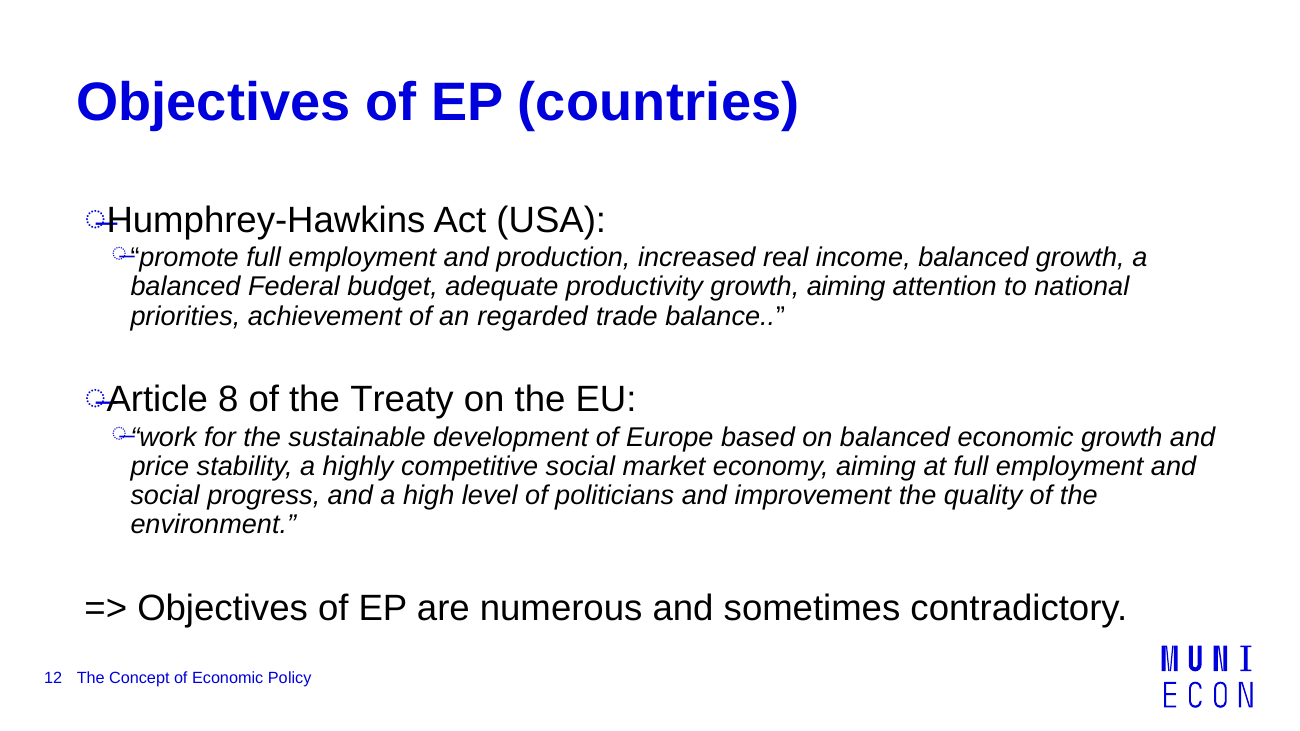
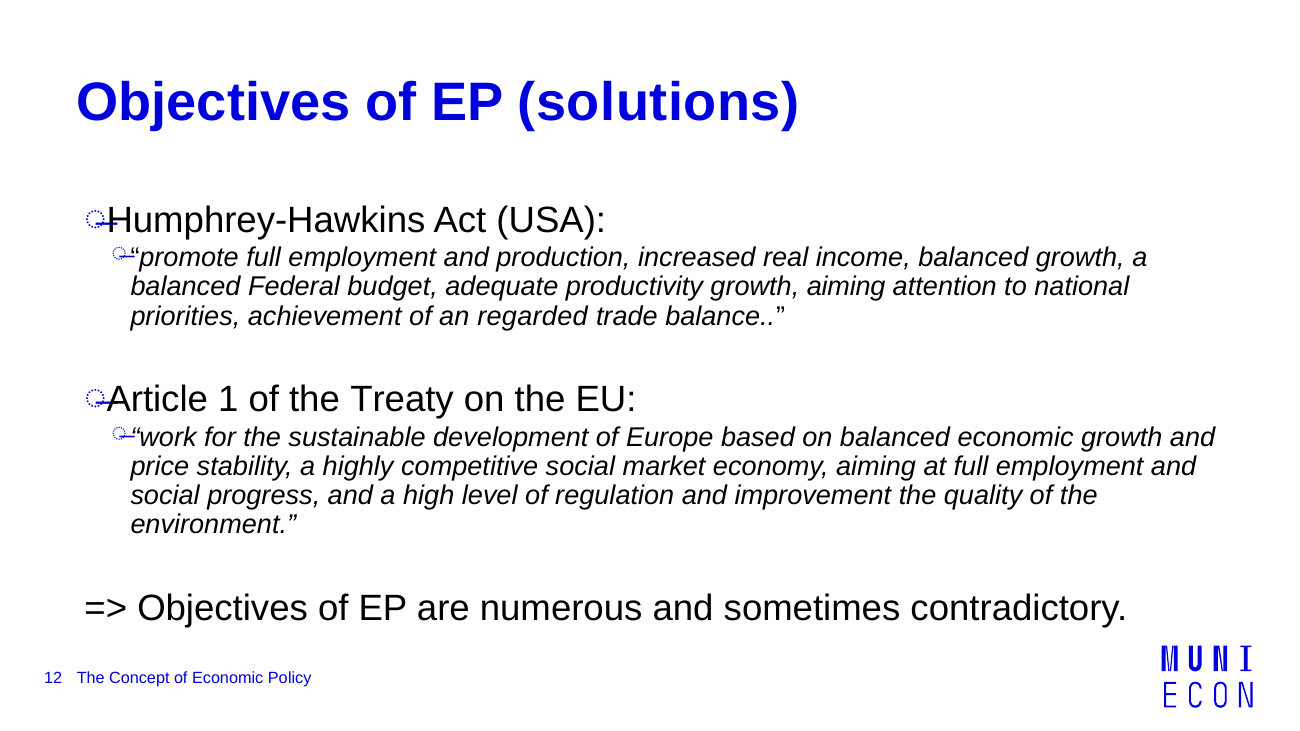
countries: countries -> solutions (659, 102)
8: 8 -> 1 (228, 400)
politicians: politicians -> regulation (615, 496)
